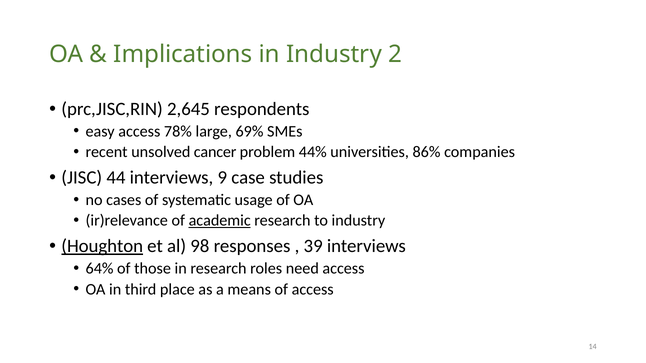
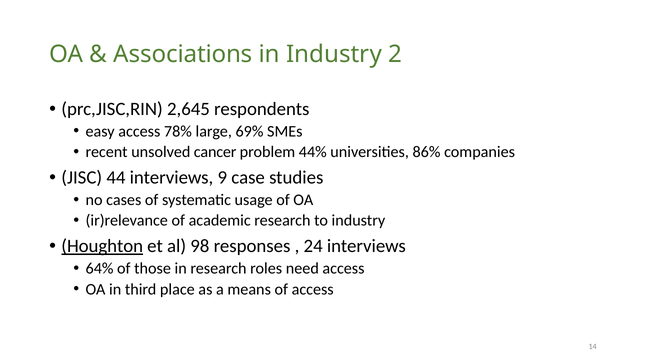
Implications: Implications -> Associations (183, 54)
academic underline: present -> none (220, 221)
39: 39 -> 24 (313, 246)
